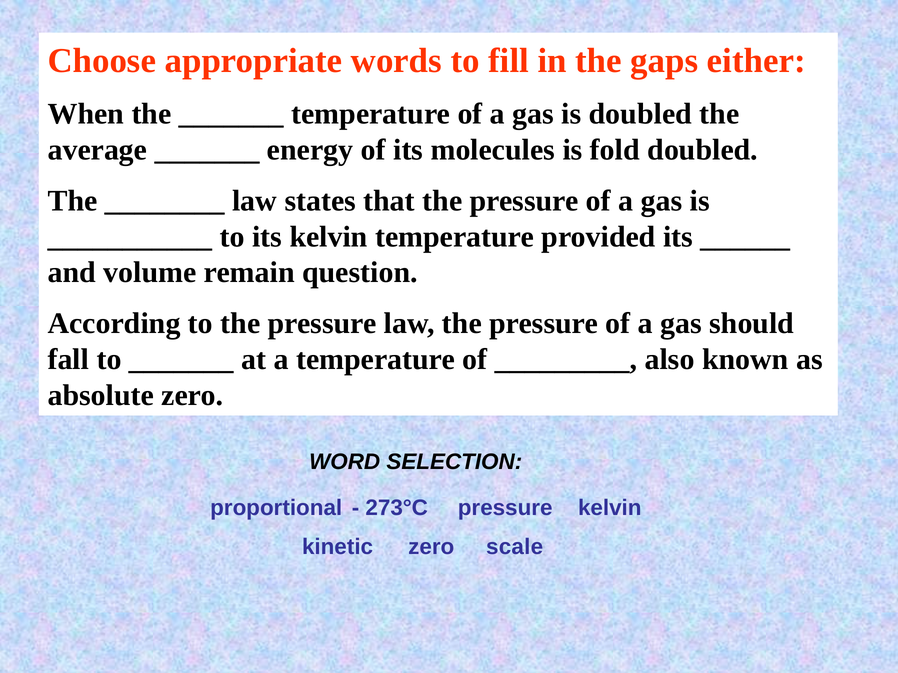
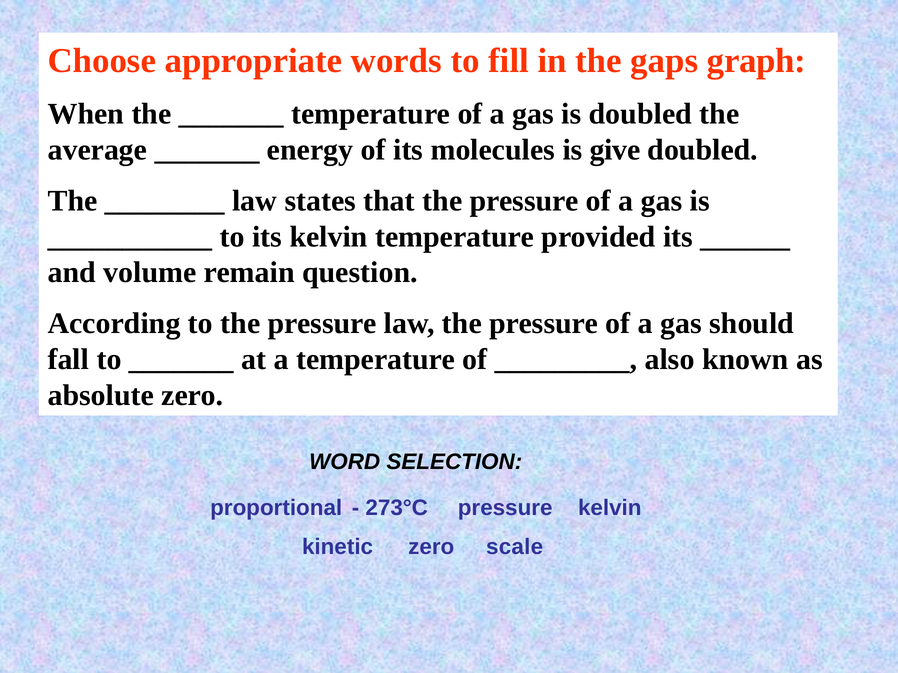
either: either -> graph (756, 61)
fold: fold -> give (615, 150)
